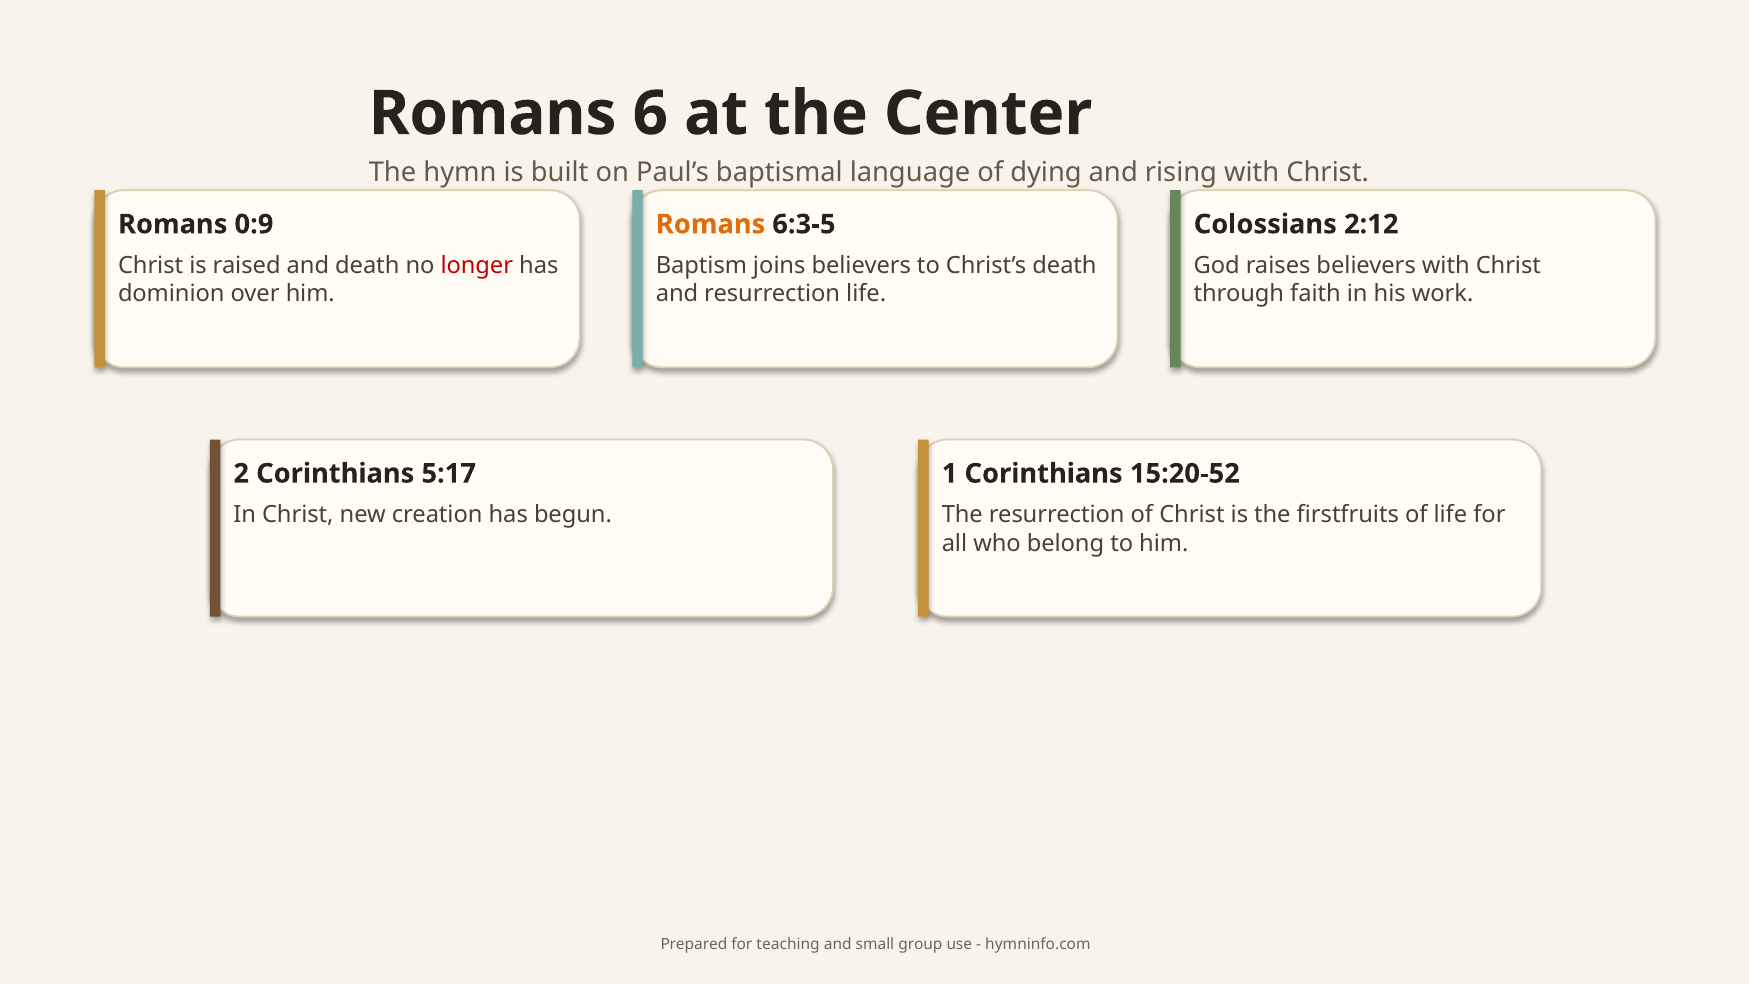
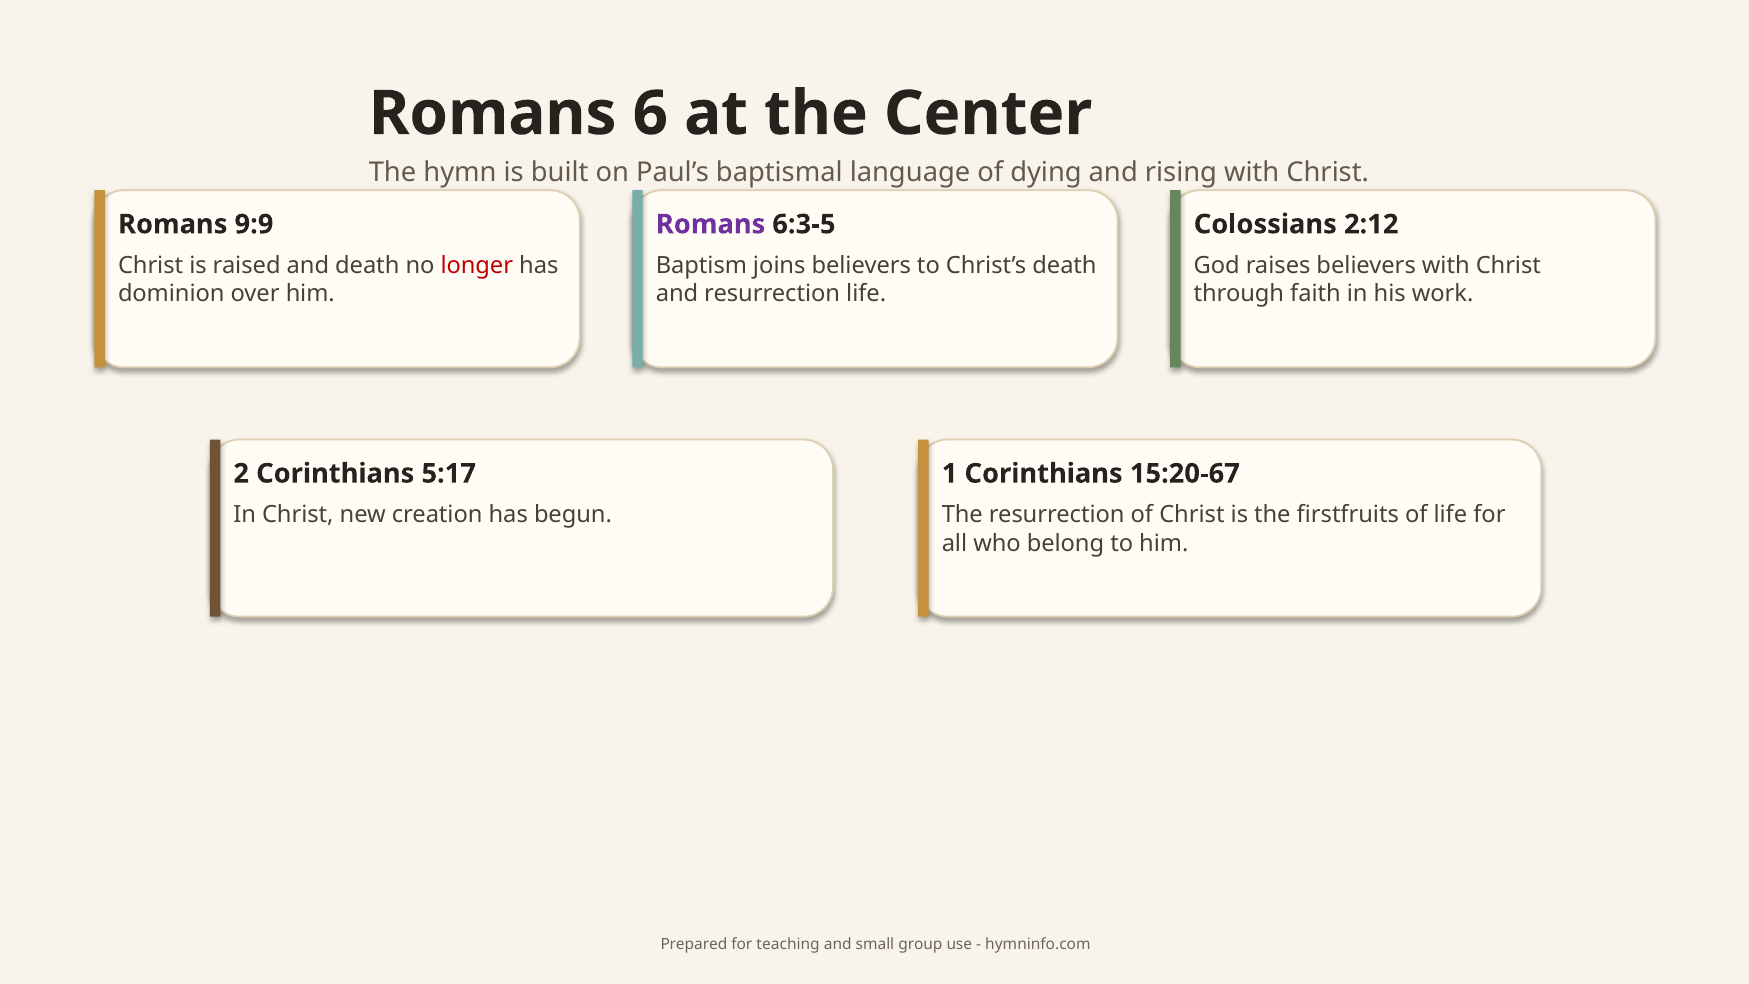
0:9: 0:9 -> 9:9 (254, 224)
Romans colour: orange -> purple (711, 224)
15:20-52: 15:20-52 -> 15:20-67 (1185, 474)
